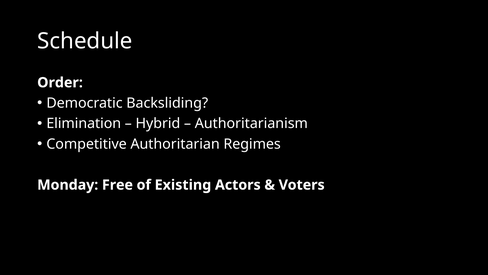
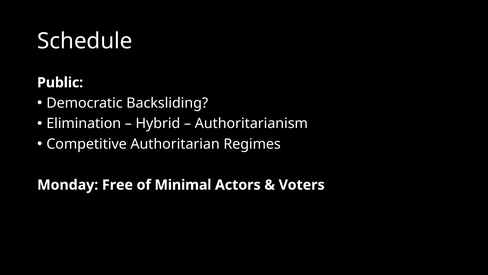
Order: Order -> Public (60, 82)
Existing: Existing -> Minimal (183, 185)
